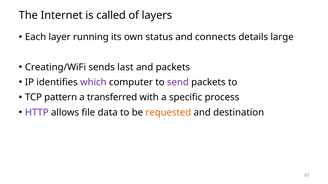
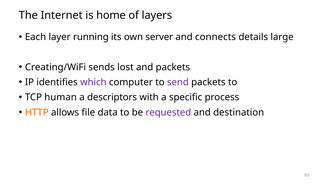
called: called -> home (111, 15)
status: status -> server (159, 37)
last: last -> lost (125, 67)
pattern: pattern -> human (61, 98)
transferred: transferred -> descriptors (112, 98)
HTTP colour: purple -> orange (37, 113)
requested colour: orange -> purple (168, 113)
